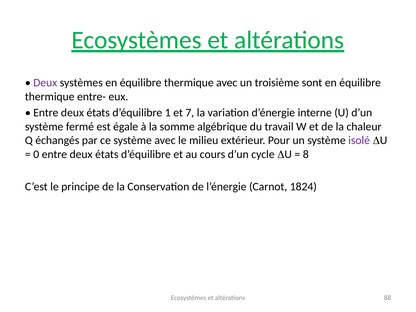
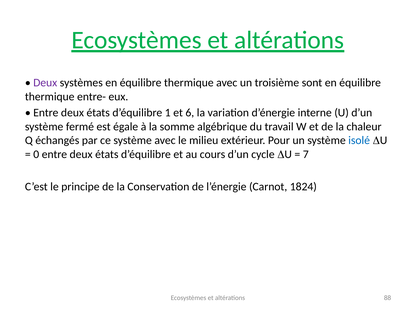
7: 7 -> 6 (190, 113)
isolé colour: purple -> blue (359, 141)
8: 8 -> 7 (306, 154)
